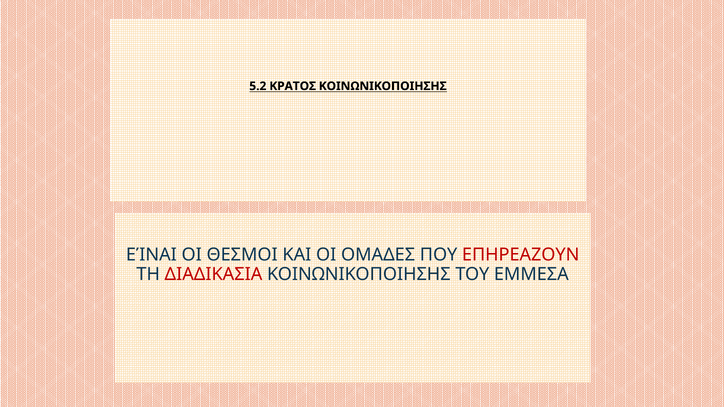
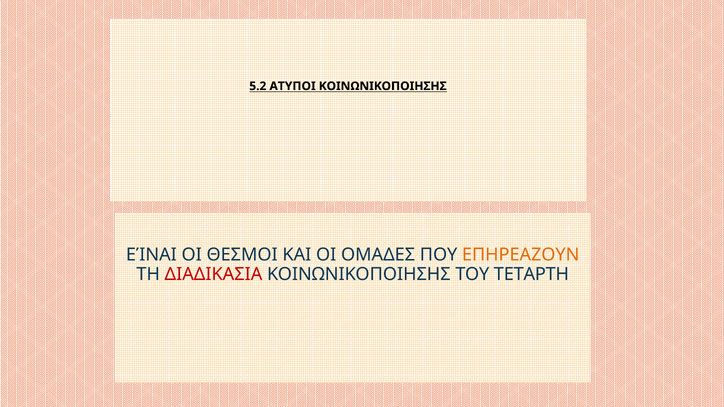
ΚΡΑΤΟΣ: ΚΡΑΤΟΣ -> ΑΤΥΠΟΙ (293, 86)
ΕΠΗΡΕΑΖΟΥΝ colour: red -> orange (521, 255)
ΕΜΜΕΣΑ: ΕΜΜΕΣΑ -> ΤΕΤΑΡΤΗ (531, 274)
